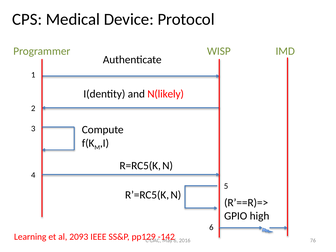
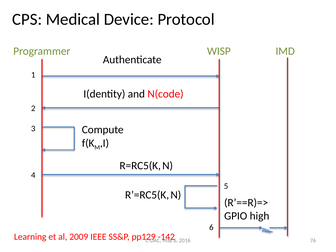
N(likely: N(likely -> N(code (166, 94)
2093: 2093 -> 2009 (79, 237)
